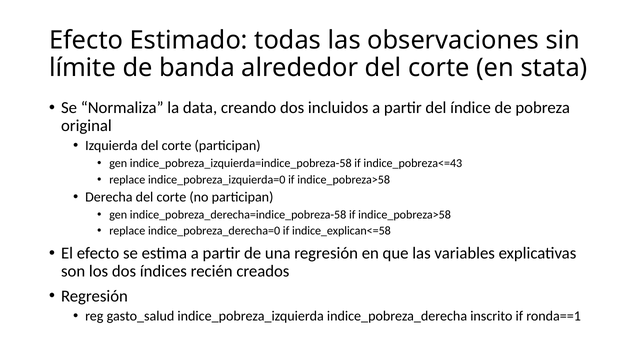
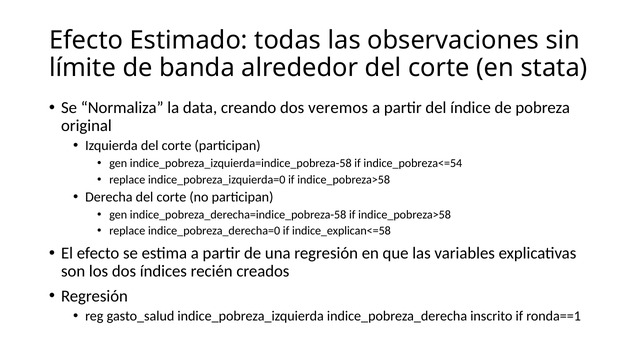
incluidos: incluidos -> veremos (338, 108)
indice_pobreza<=43: indice_pobreza<=43 -> indice_pobreza<=54 (413, 163)
